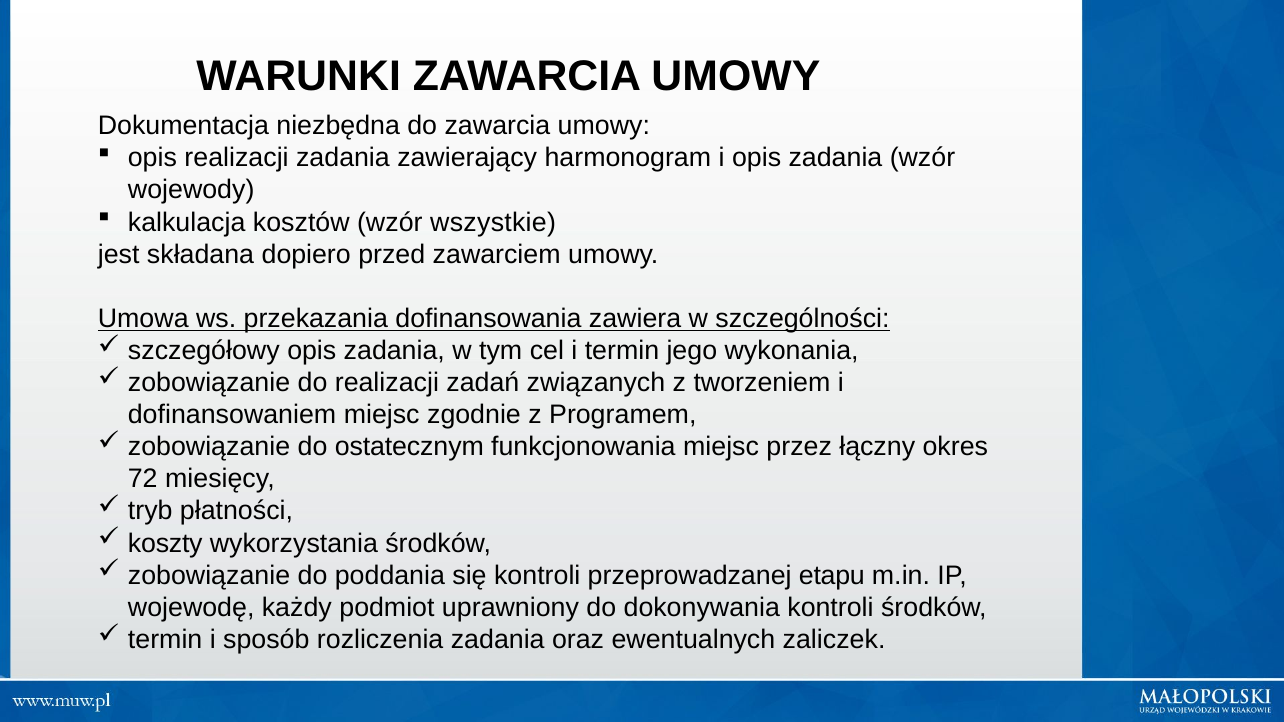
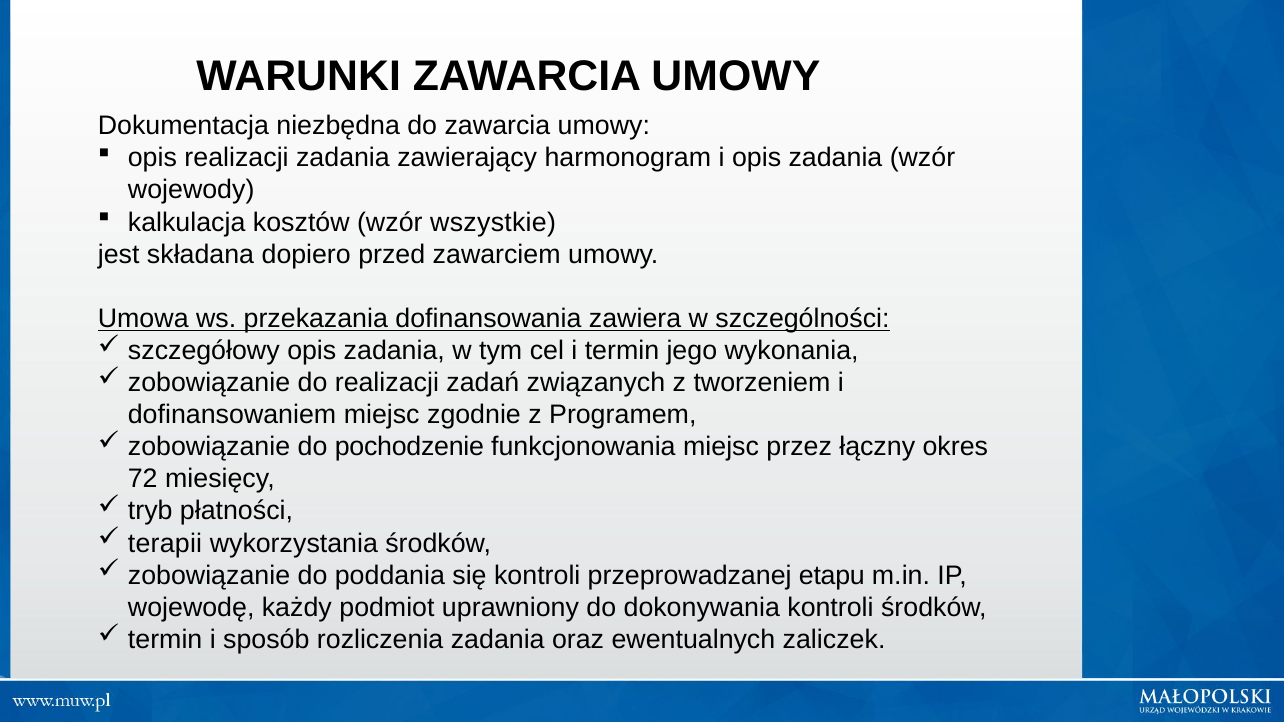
ostatecznym: ostatecznym -> pochodzenie (409, 447)
koszty: koszty -> terapii (165, 543)
